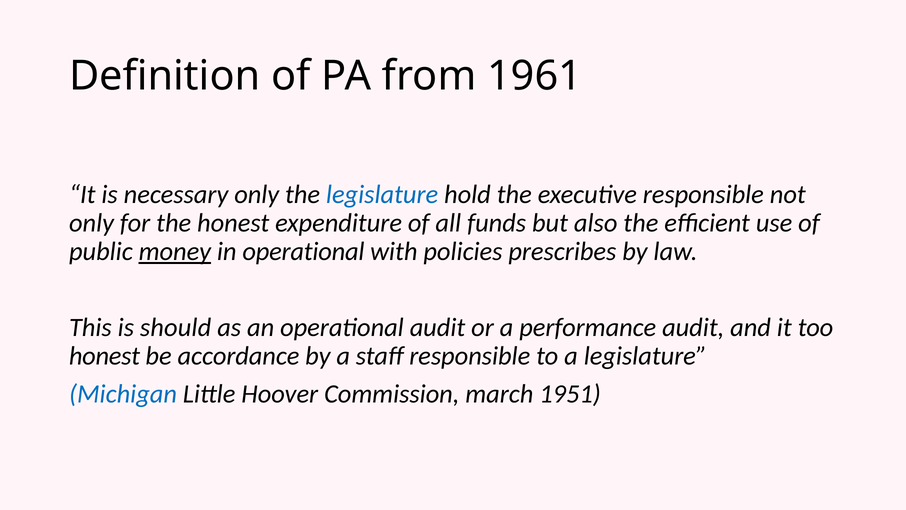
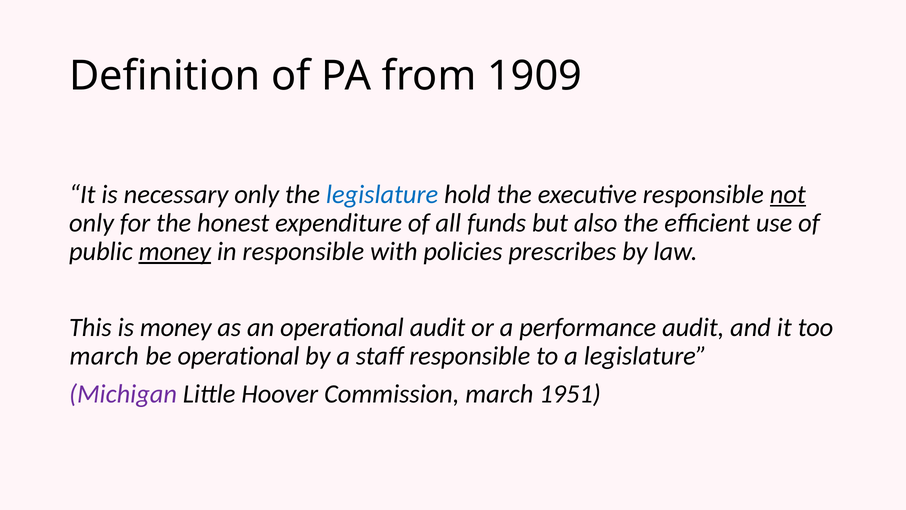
1961: 1961 -> 1909 (535, 76)
not underline: none -> present (788, 194)
in operational: operational -> responsible (303, 251)
is should: should -> money (176, 327)
honest: honest -> march (104, 356)
be accordance: accordance -> operational (239, 356)
Michigan colour: blue -> purple (123, 394)
